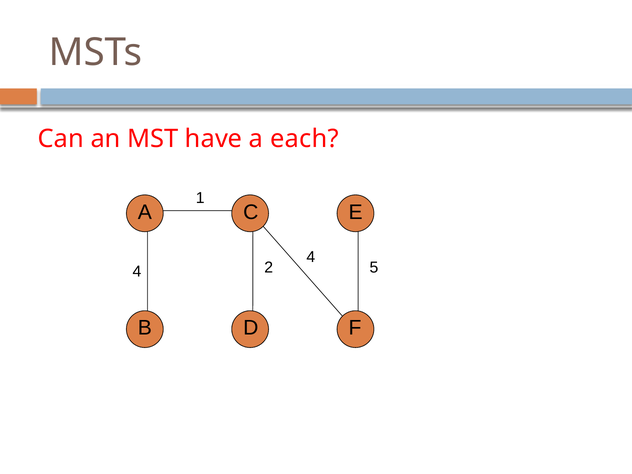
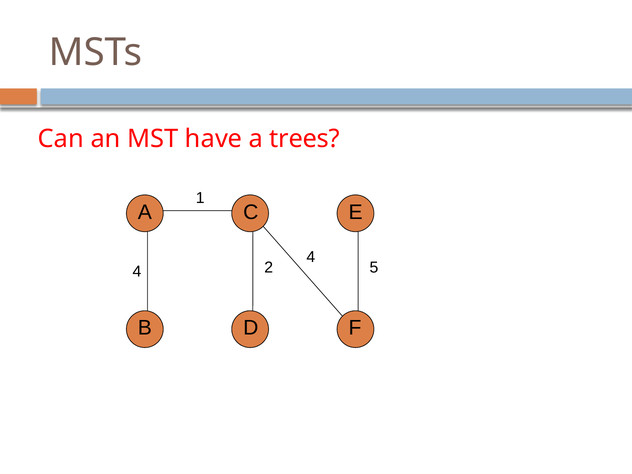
each: each -> trees (305, 139)
